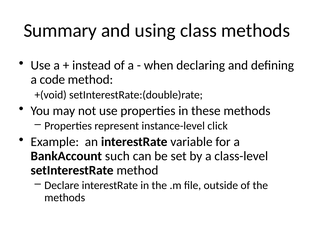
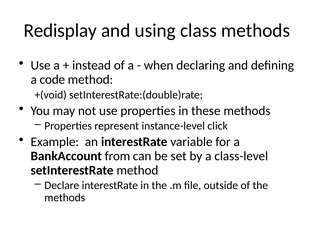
Summary: Summary -> Redisplay (60, 30)
such: such -> from (117, 156)
